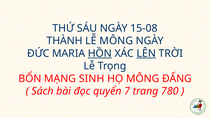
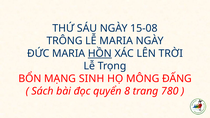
THÀNH: THÀNH -> TRÔNG (65, 41)
LỄ MÔNG: MÔNG -> MARIA (116, 41)
LÊN underline: present -> none (146, 53)
7: 7 -> 8 (127, 91)
